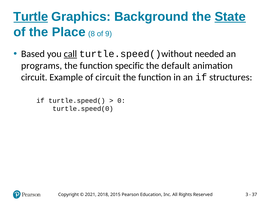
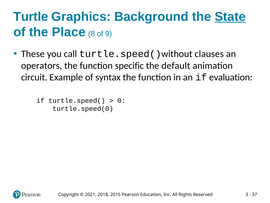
Turtle underline: present -> none (31, 17)
Based: Based -> These (33, 54)
call underline: present -> none (70, 54)
needed: needed -> clauses (209, 54)
programs: programs -> operators (42, 65)
of circuit: circuit -> syntax (108, 77)
structures: structures -> evaluation (231, 77)
